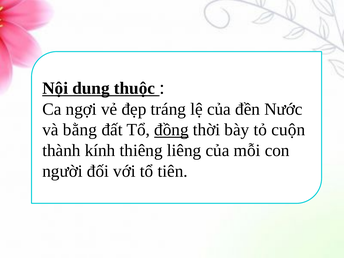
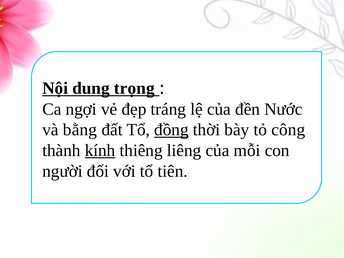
thuộc: thuộc -> trọng (134, 88)
cuộn: cuộn -> công (288, 130)
kính underline: none -> present (100, 150)
